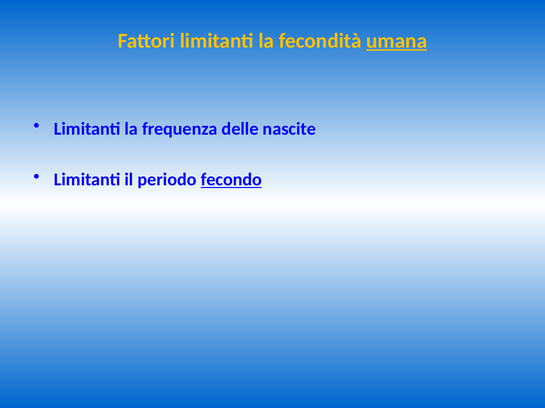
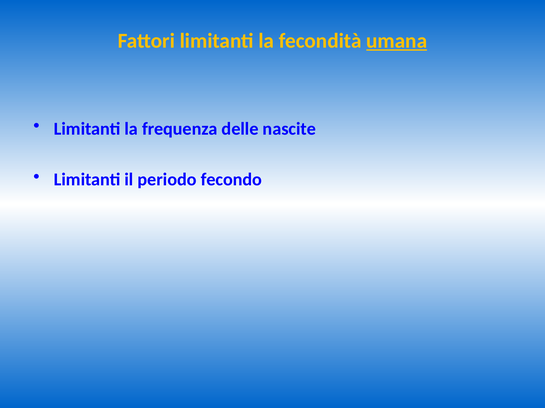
fecondo underline: present -> none (231, 180)
